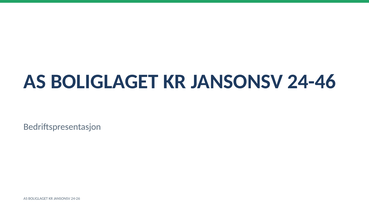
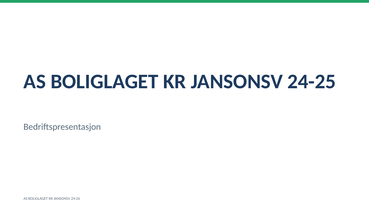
24-46: 24-46 -> 24-25 (312, 82)
